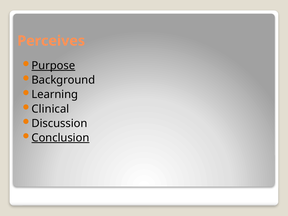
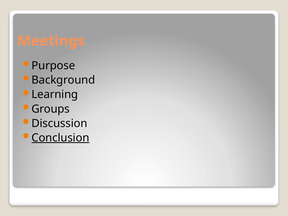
Perceives: Perceives -> Meetings (51, 41)
Purpose underline: present -> none (53, 66)
Clinical: Clinical -> Groups (50, 109)
